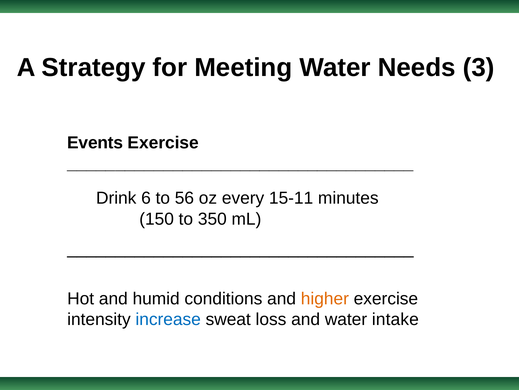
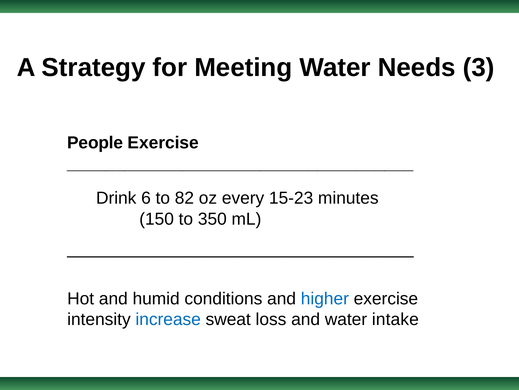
Events: Events -> People (95, 143)
56: 56 -> 82 (184, 198)
15-11: 15-11 -> 15-23 (291, 198)
higher colour: orange -> blue (325, 298)
